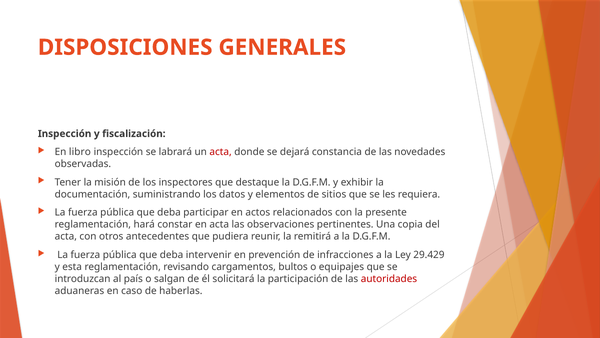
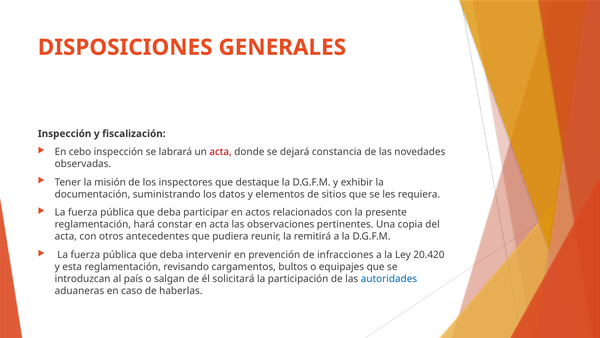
libro: libro -> cebo (80, 152)
29.429: 29.429 -> 20.420 (429, 254)
autoridades colour: red -> blue (389, 278)
